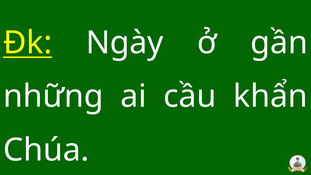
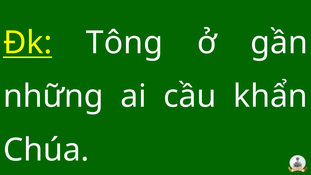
Ngày: Ngày -> Tông (124, 43)
